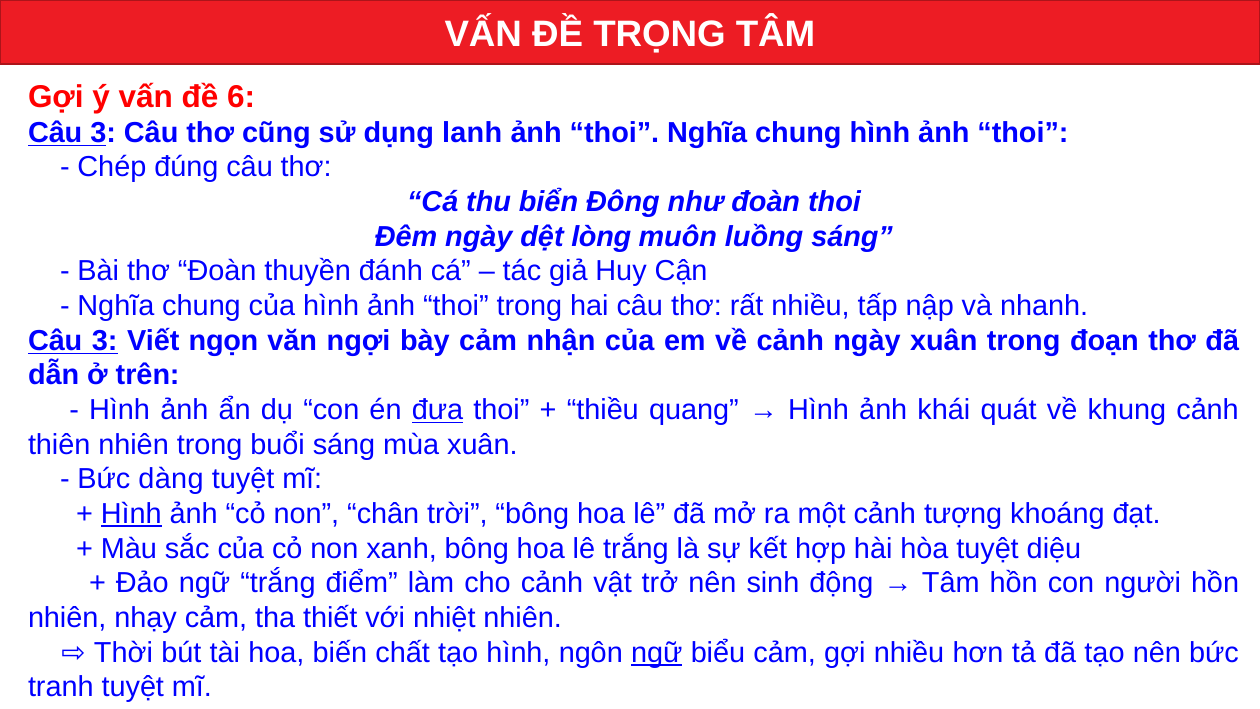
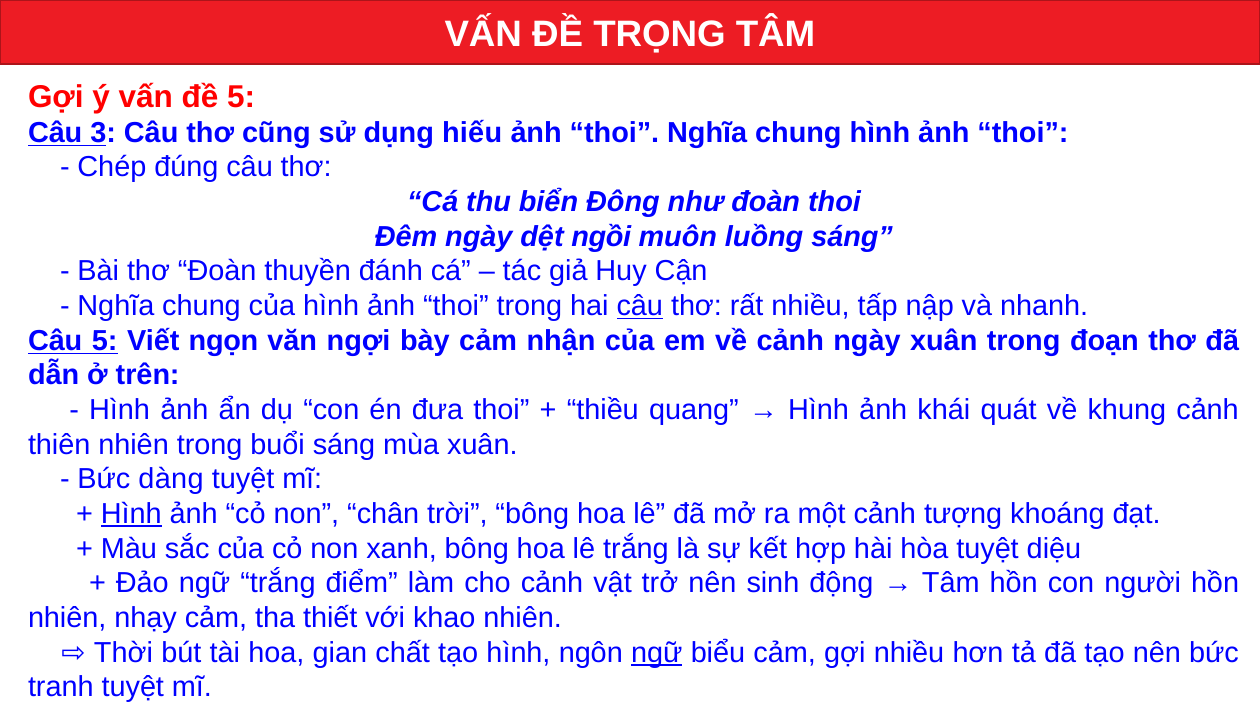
đề 6: 6 -> 5 (241, 97)
lanh: lanh -> hiếu (472, 133)
lòng: lòng -> ngồi (601, 237)
câu underline: none -> present (640, 306)
3: 3 -> 5 (105, 341)
đưa underline: present -> none (438, 410)
nhiệt: nhiệt -> khao (444, 618)
biến: biến -> gian (340, 652)
